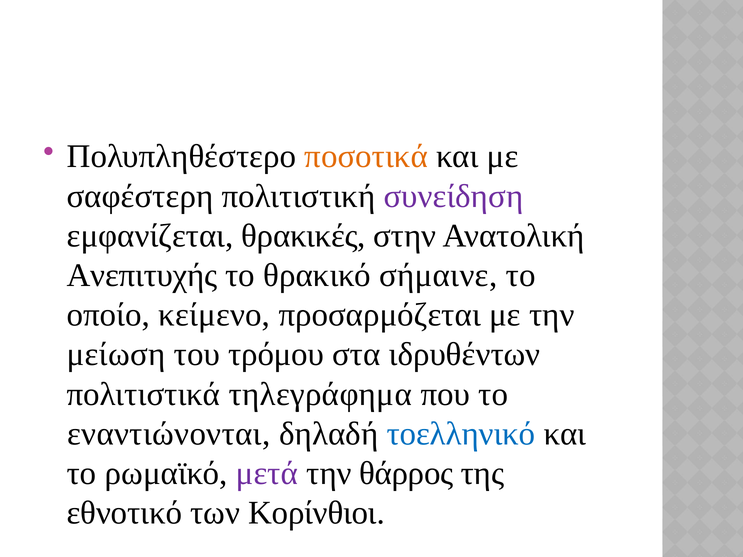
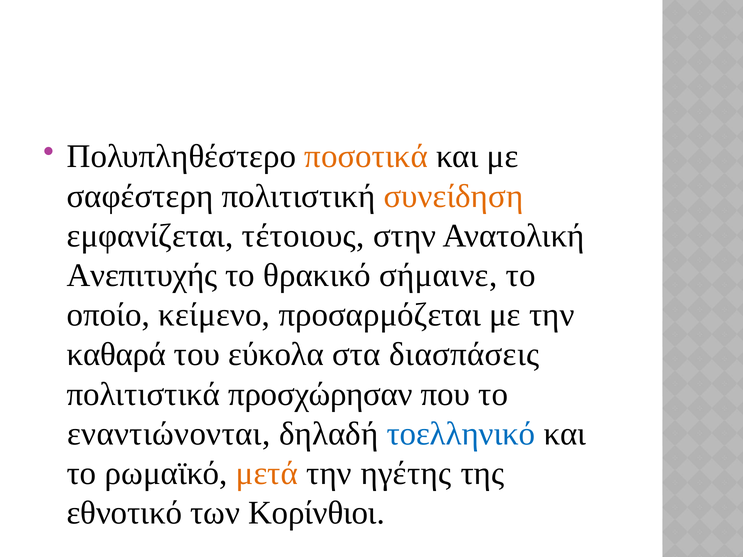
συνείδηση colour: purple -> orange (453, 196)
θρακικές: θρακικές -> τέτοιους (303, 236)
μείωση: μείωση -> καθαρά (116, 355)
τρόμου: τρόμου -> εύκολα (276, 355)
ιδρυθέντων: ιδρυθέντων -> διασπάσεις (464, 355)
τηλεγράφημα: τηλεγράφημα -> προσχώρησαν (321, 394)
μετά colour: purple -> orange (267, 474)
θάρρος: θάρρος -> ηγέτης (406, 474)
